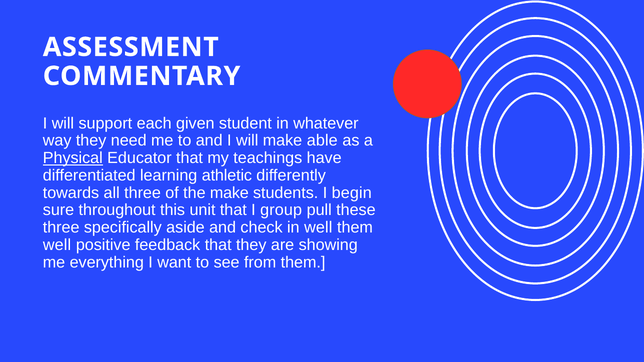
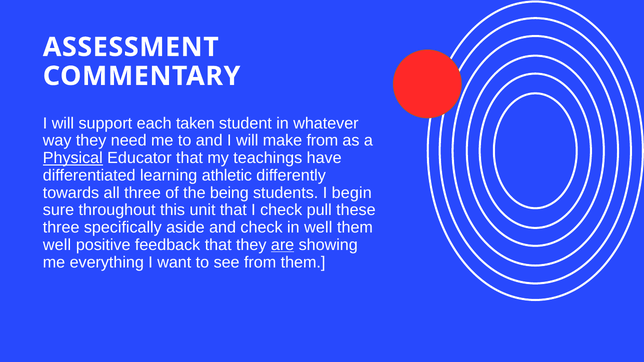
given: given -> taken (195, 123)
make able: able -> from (322, 141)
the make: make -> being (229, 193)
I group: group -> check (281, 210)
are underline: none -> present (283, 245)
